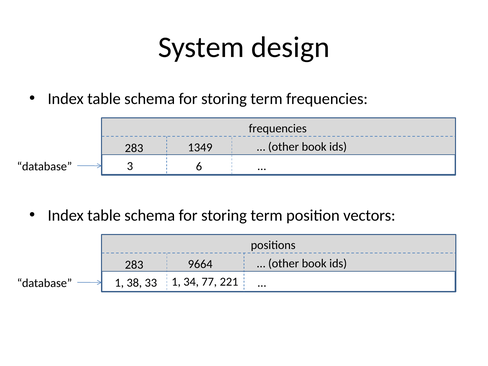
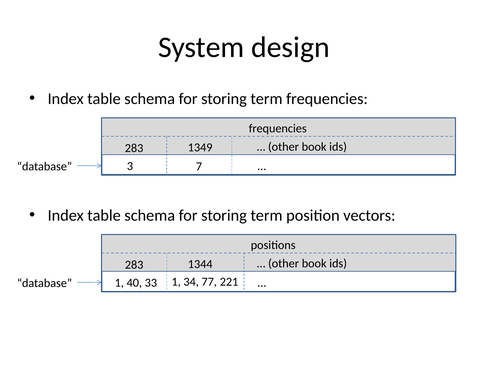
6: 6 -> 7 (199, 166)
9664: 9664 -> 1344 (200, 264)
38: 38 -> 40 (134, 283)
